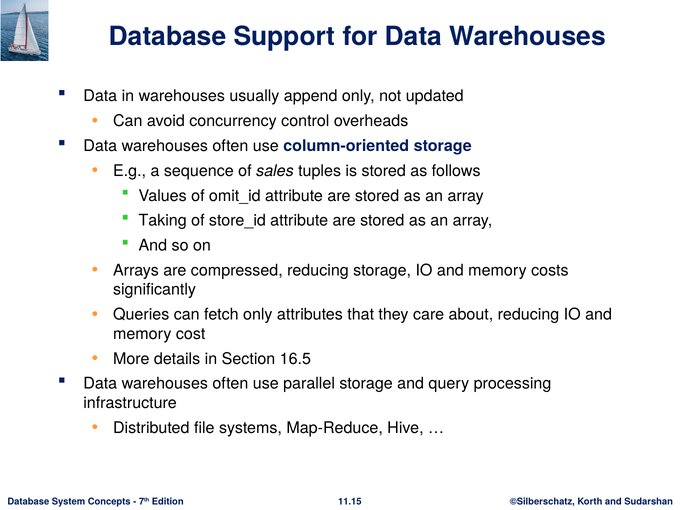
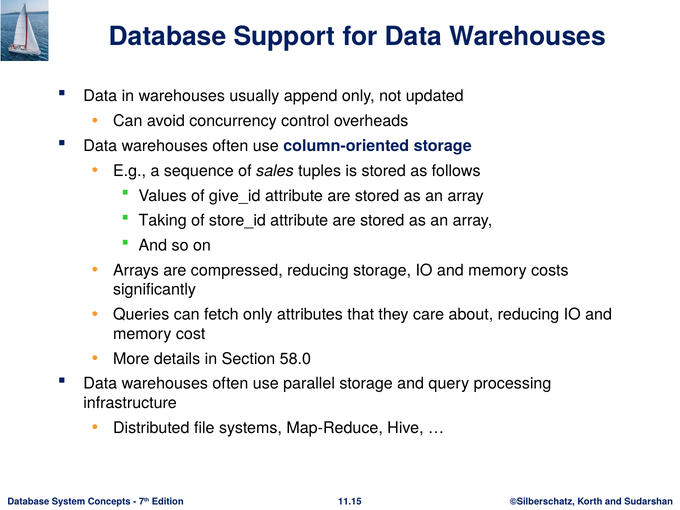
omit_id: omit_id -> give_id (235, 196)
16.5: 16.5 -> 58.0 (295, 359)
